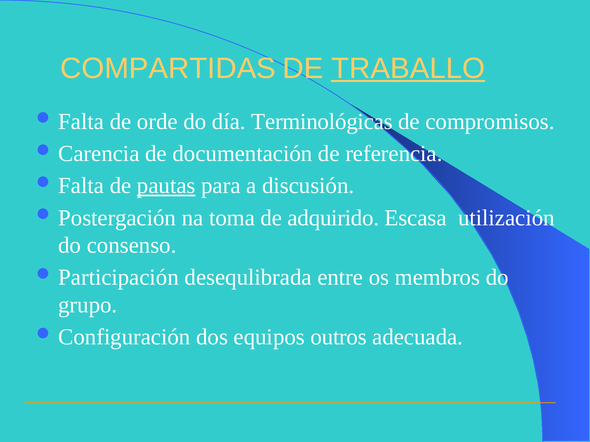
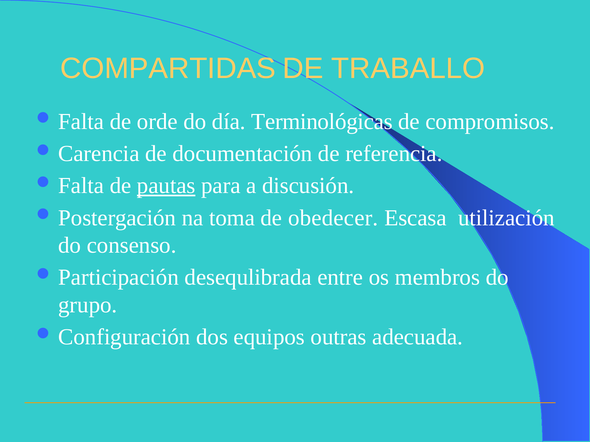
TRABALLO underline: present -> none (408, 68)
adquirido: adquirido -> obedecer (333, 218)
outros: outros -> outras (339, 337)
